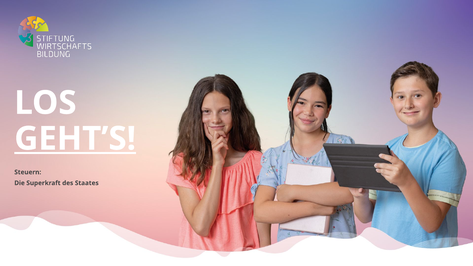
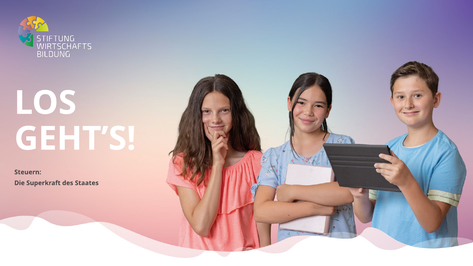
GEHT’S underline: present -> none (75, 139)
